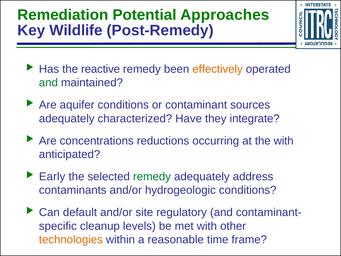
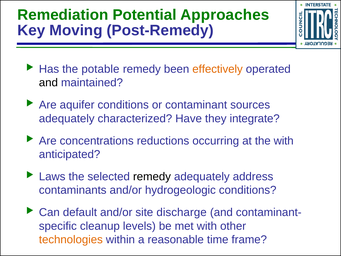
Wildlife: Wildlife -> Moving (76, 30)
reactive: reactive -> potable (100, 69)
and colour: green -> black (48, 83)
Early: Early -> Laws (52, 176)
remedy colour: green -> black (152, 176)
regulatory: regulatory -> discharge (182, 212)
